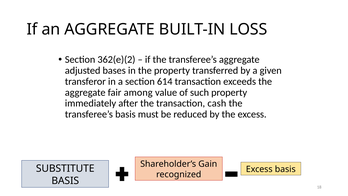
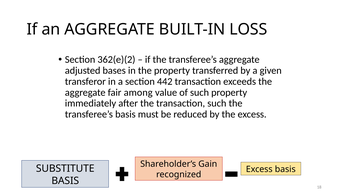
614: 614 -> 442 (165, 81)
transaction cash: cash -> such (217, 103)
